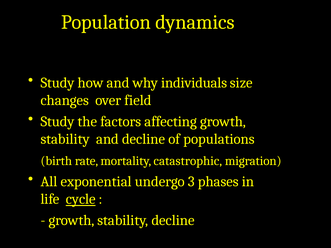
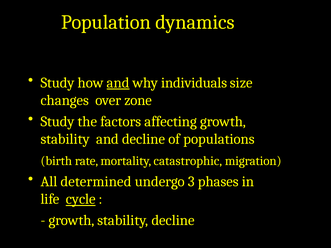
and underline: none -> present (118, 83)
field: field -> zone (138, 100)
exponential: exponential -> determined (96, 182)
